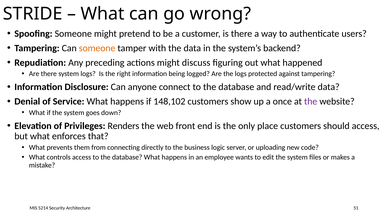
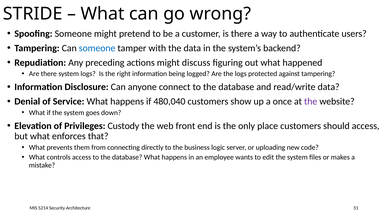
someone colour: orange -> blue (97, 48)
148,102: 148,102 -> 480,040 (169, 102)
Renders: Renders -> Custody (123, 126)
